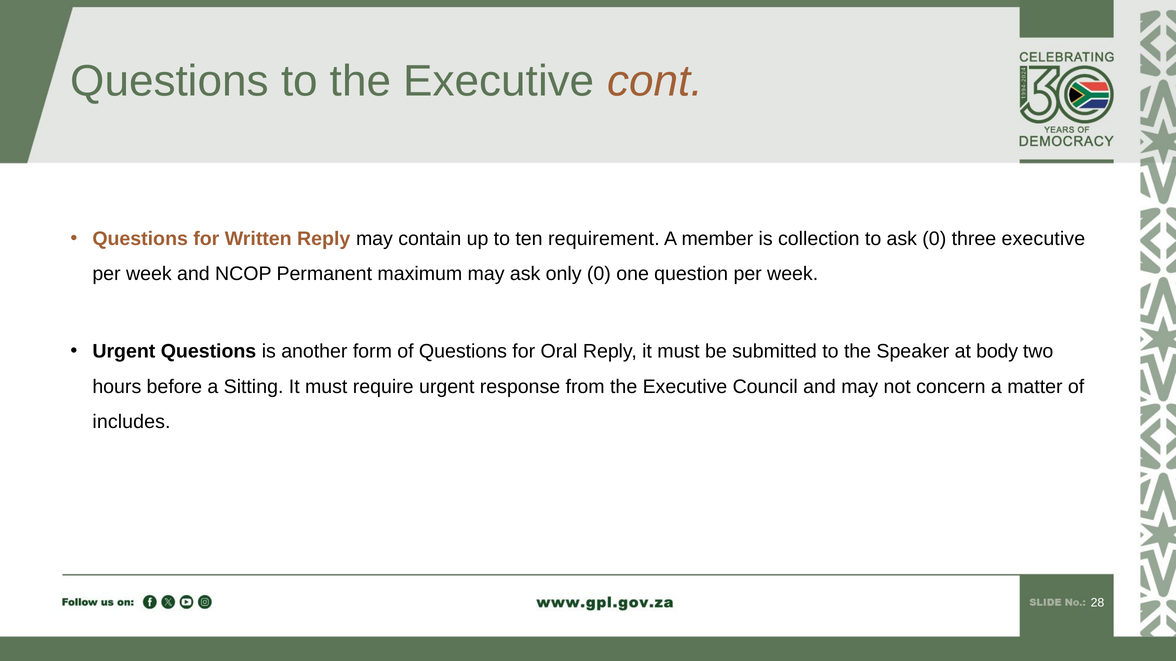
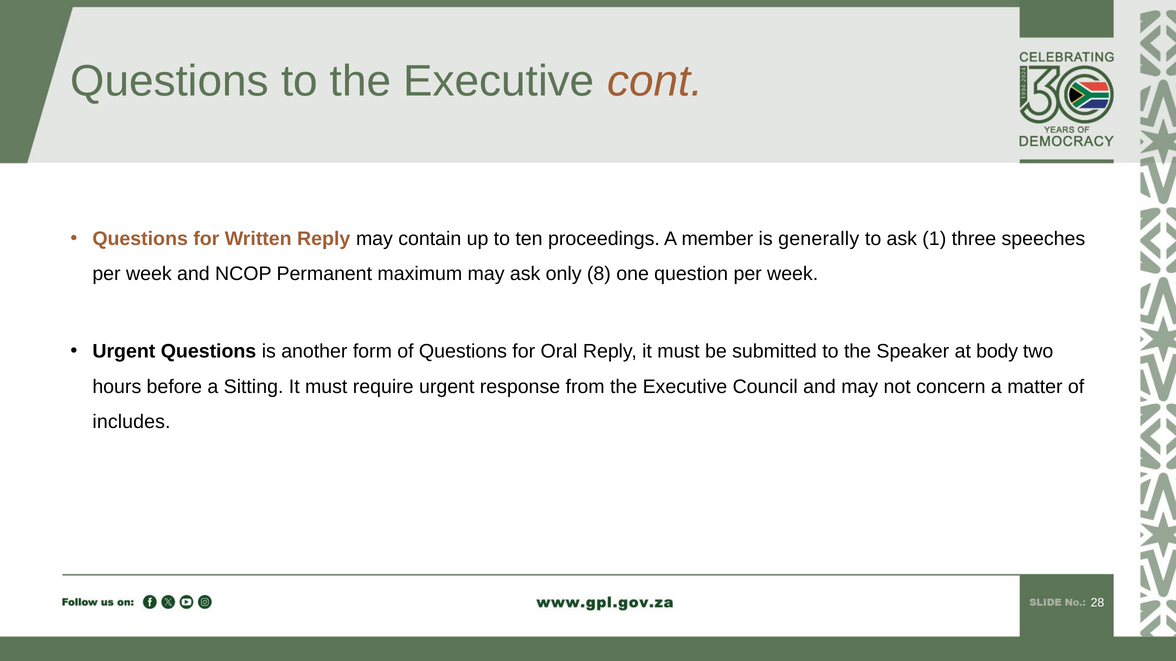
requirement: requirement -> proceedings (604, 239)
collection: collection -> generally (819, 239)
ask 0: 0 -> 1 (934, 239)
three executive: executive -> speeches (1043, 239)
only 0: 0 -> 8 (599, 274)
